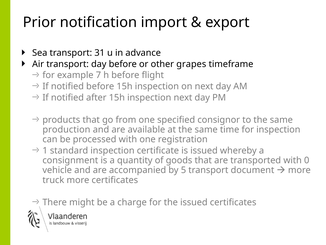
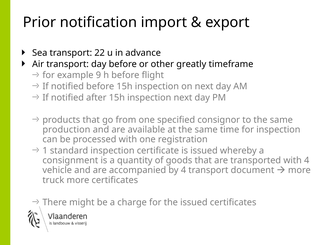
31: 31 -> 22 (100, 53)
grapes: grapes -> greatly (191, 64)
7: 7 -> 9 (98, 75)
with 0: 0 -> 4 (307, 160)
by 5: 5 -> 4 (183, 170)
